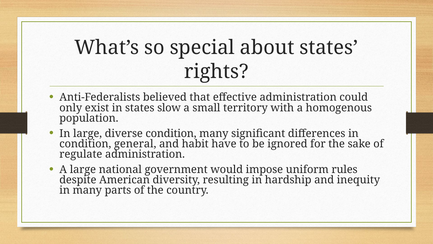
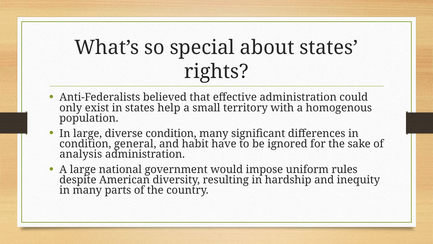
slow: slow -> help (169, 108)
regulate: regulate -> analysis (81, 154)
